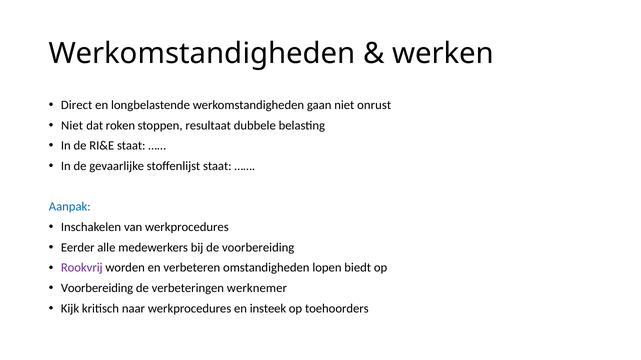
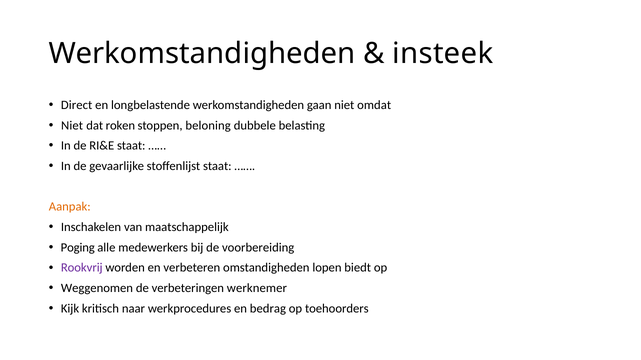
werken: werken -> insteek (443, 54)
onrust: onrust -> omdat (374, 105)
resultaat: resultaat -> beloning (208, 126)
Aanpak colour: blue -> orange (70, 207)
van werkprocedures: werkprocedures -> maatschappelijk (187, 227)
Eerder: Eerder -> Poging (78, 248)
Voorbereiding: Voorbereiding -> Weggenomen (97, 289)
insteek: insteek -> bedrag (268, 309)
